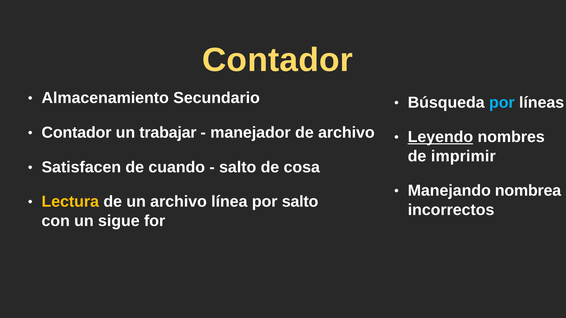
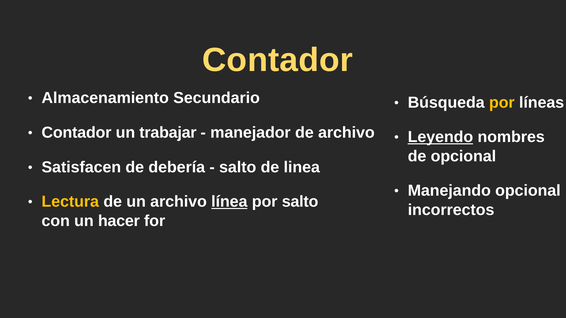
por colour: light blue -> yellow (502, 103)
de imprimir: imprimir -> opcional (463, 156)
cuando: cuando -> debería (177, 167)
cosa: cosa -> linea (302, 167)
Manejando nombrea: nombrea -> opcional (528, 191)
línea underline: none -> present (229, 202)
sigue: sigue -> hacer (119, 221)
